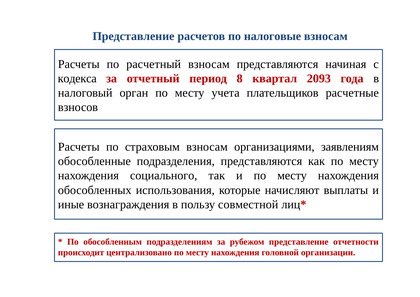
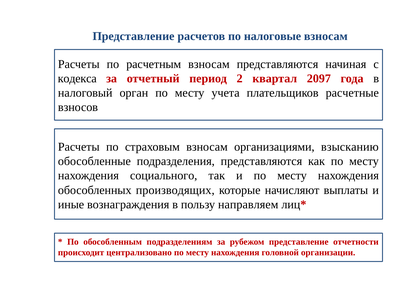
расчетный: расчетный -> расчетным (154, 64)
8: 8 -> 2 (240, 79)
2093: 2093 -> 2097 (319, 79)
заявлениям: заявлениям -> взысканию (350, 147)
использования: использования -> производящих (175, 190)
совместной: совместной -> направляем (248, 204)
